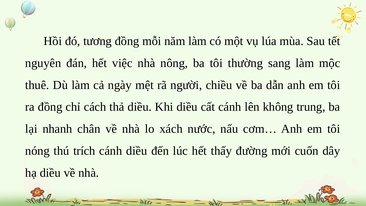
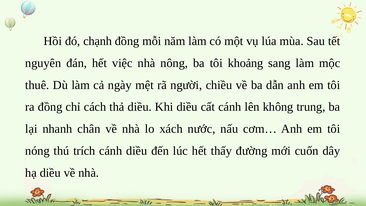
tương: tương -> chạnh (98, 41)
thường: thường -> khoảng (245, 63)
